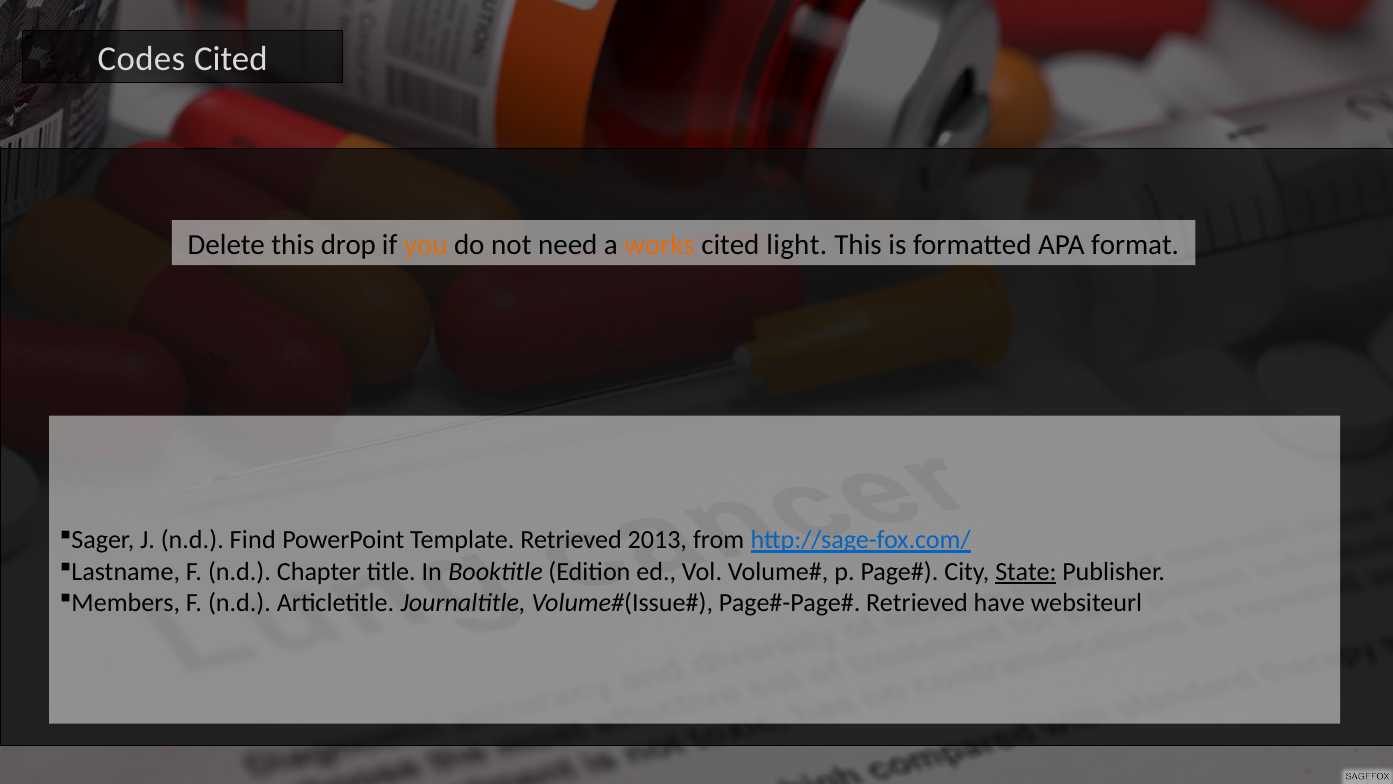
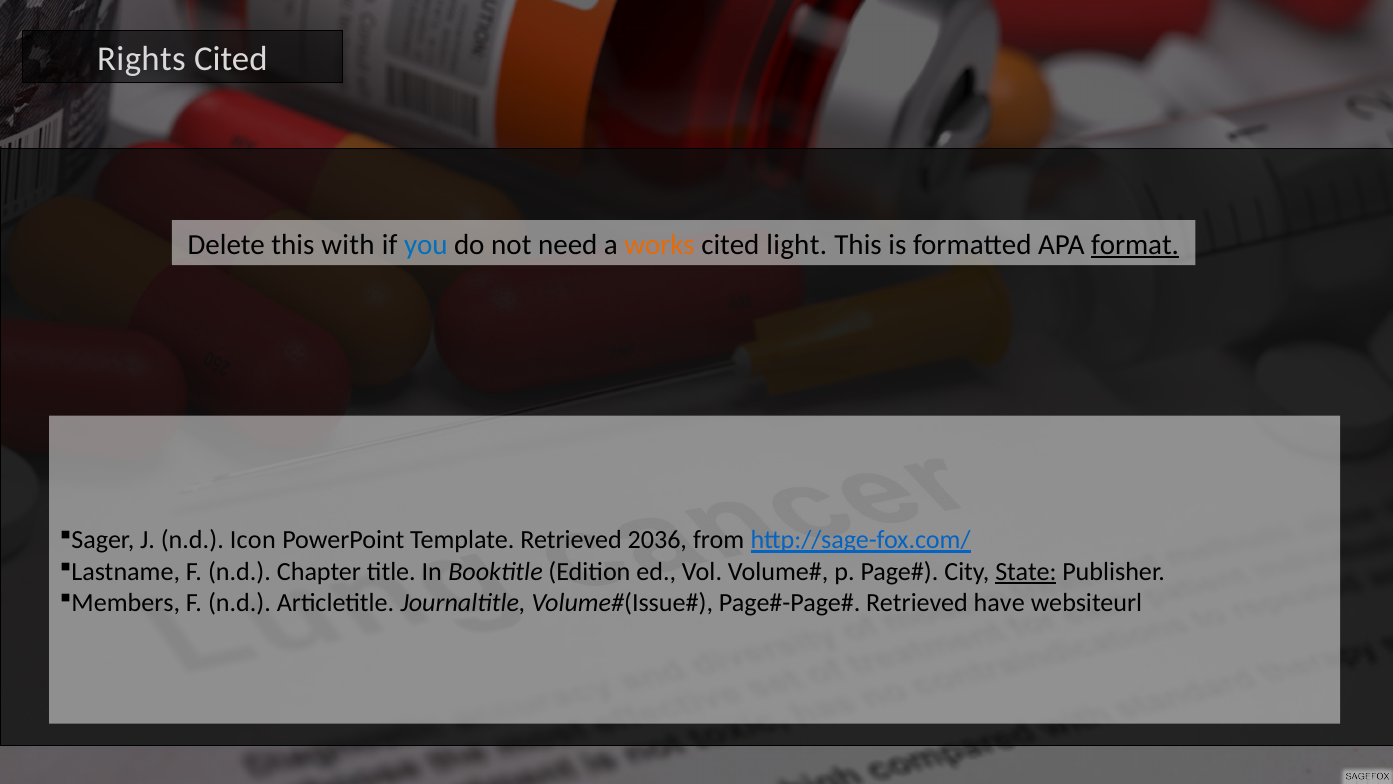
Codes: Codes -> Rights (141, 59)
drop: drop -> with (348, 245)
you colour: orange -> blue (426, 245)
format underline: none -> present (1135, 245)
Find: Find -> Icon (253, 540)
2013: 2013 -> 2036 (657, 540)
